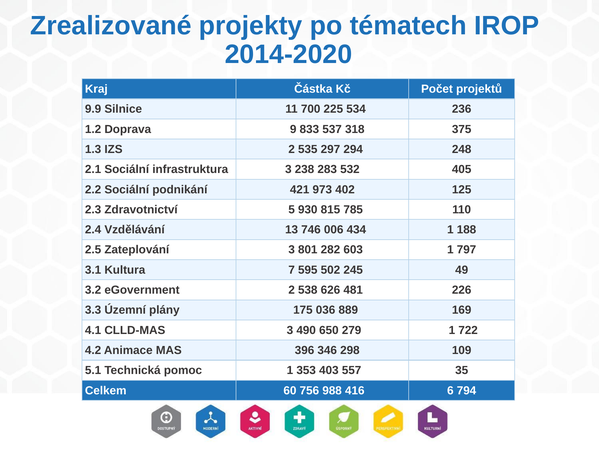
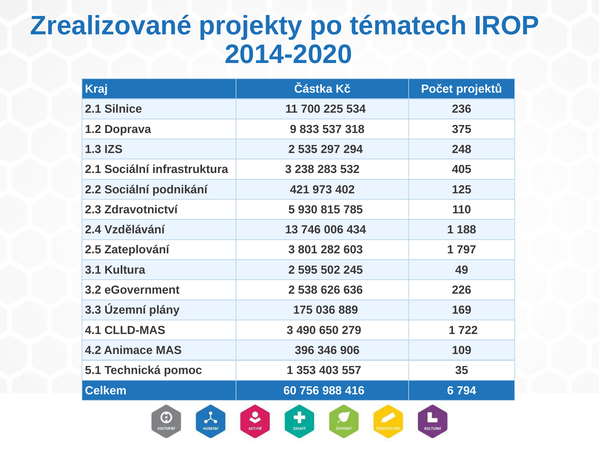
9.9: 9.9 -> 2.1 (93, 109)
Kultura 7: 7 -> 2 (292, 269)
481: 481 -> 636 (353, 290)
298: 298 -> 906 (350, 350)
